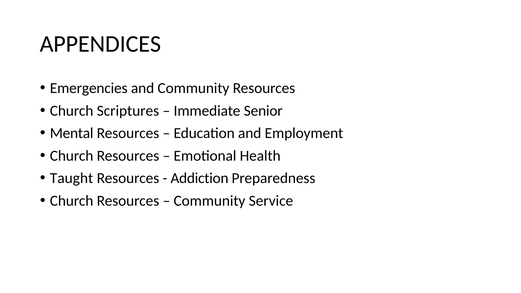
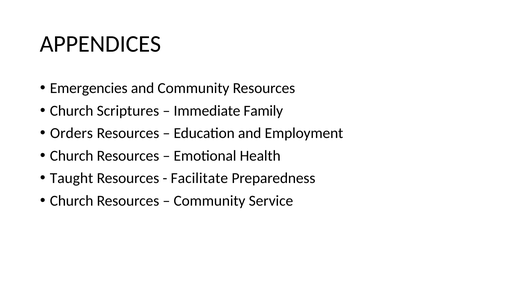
Senior: Senior -> Family (263, 111)
Mental: Mental -> Orders (72, 133)
Addiction: Addiction -> Facilitate (199, 178)
